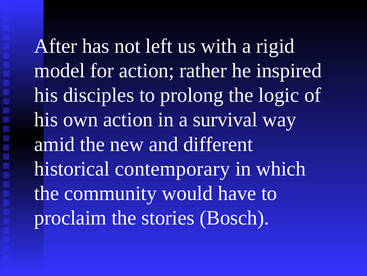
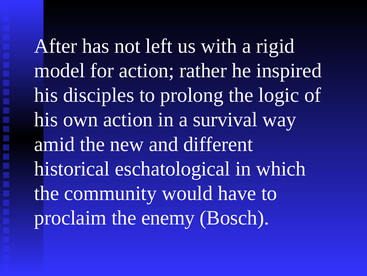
contemporary: contemporary -> eschatological (173, 168)
stories: stories -> enemy (168, 217)
